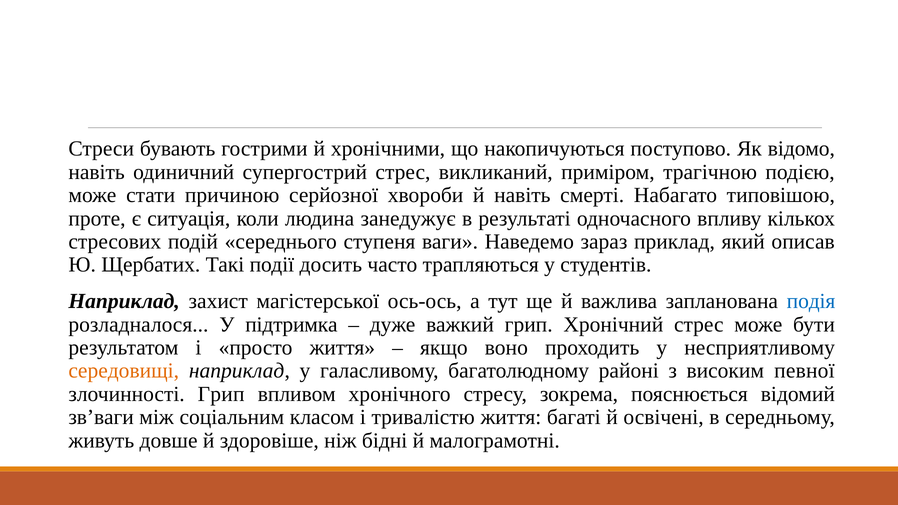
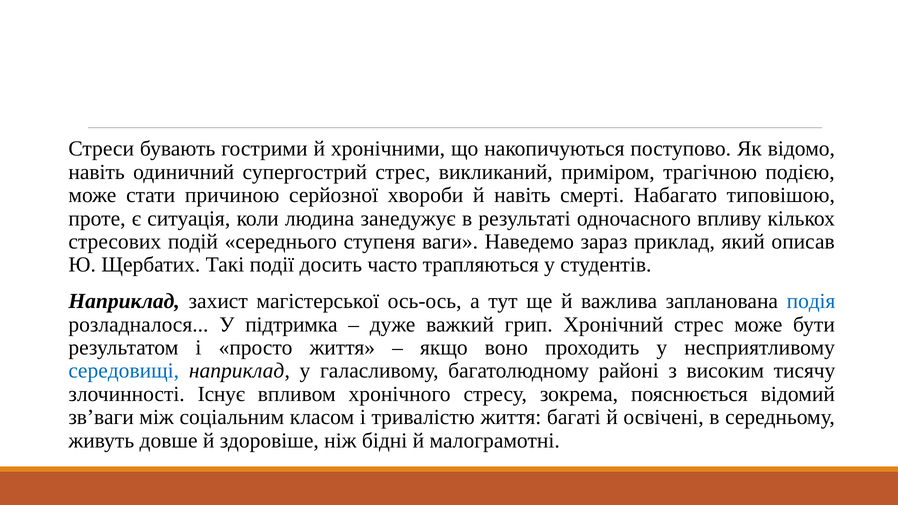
середовищі colour: orange -> blue (124, 371)
певної: певної -> тисячу (805, 371)
злочинності Грип: Грип -> Існує (221, 394)
